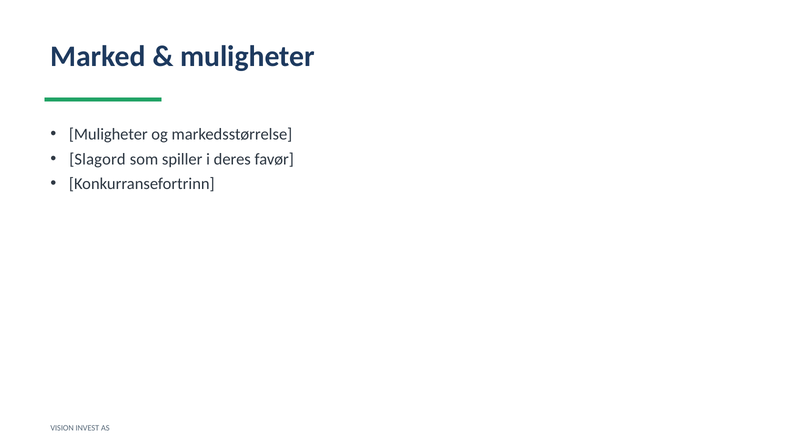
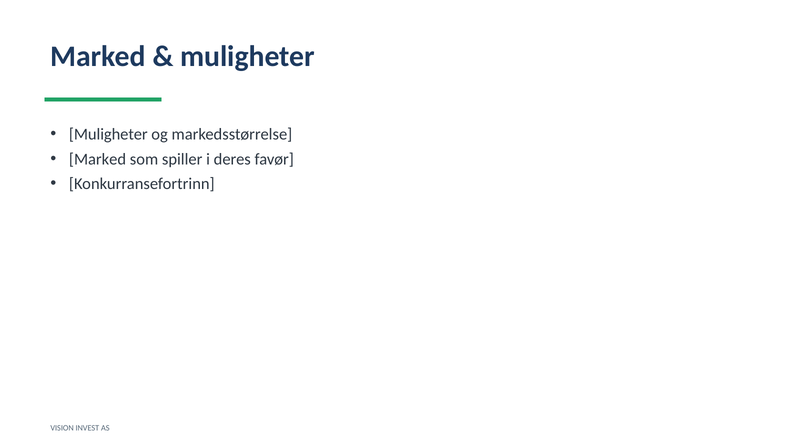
Slagord: Slagord -> Marked (98, 159)
